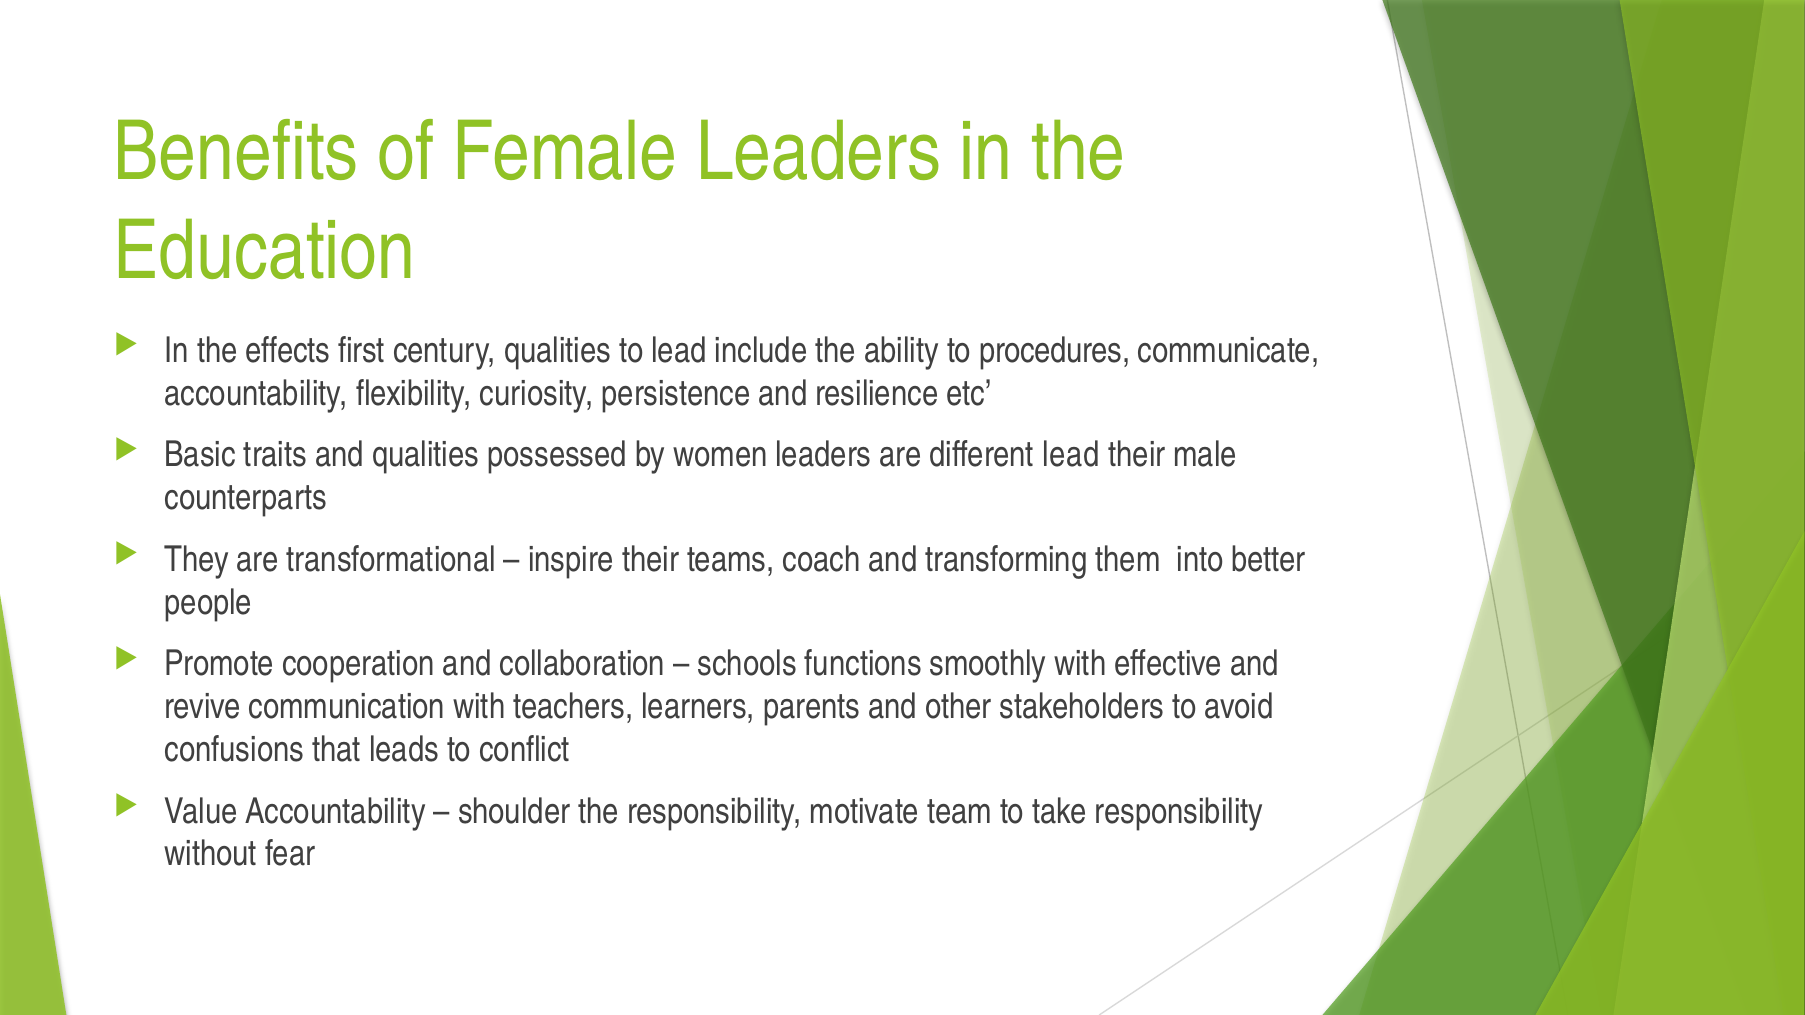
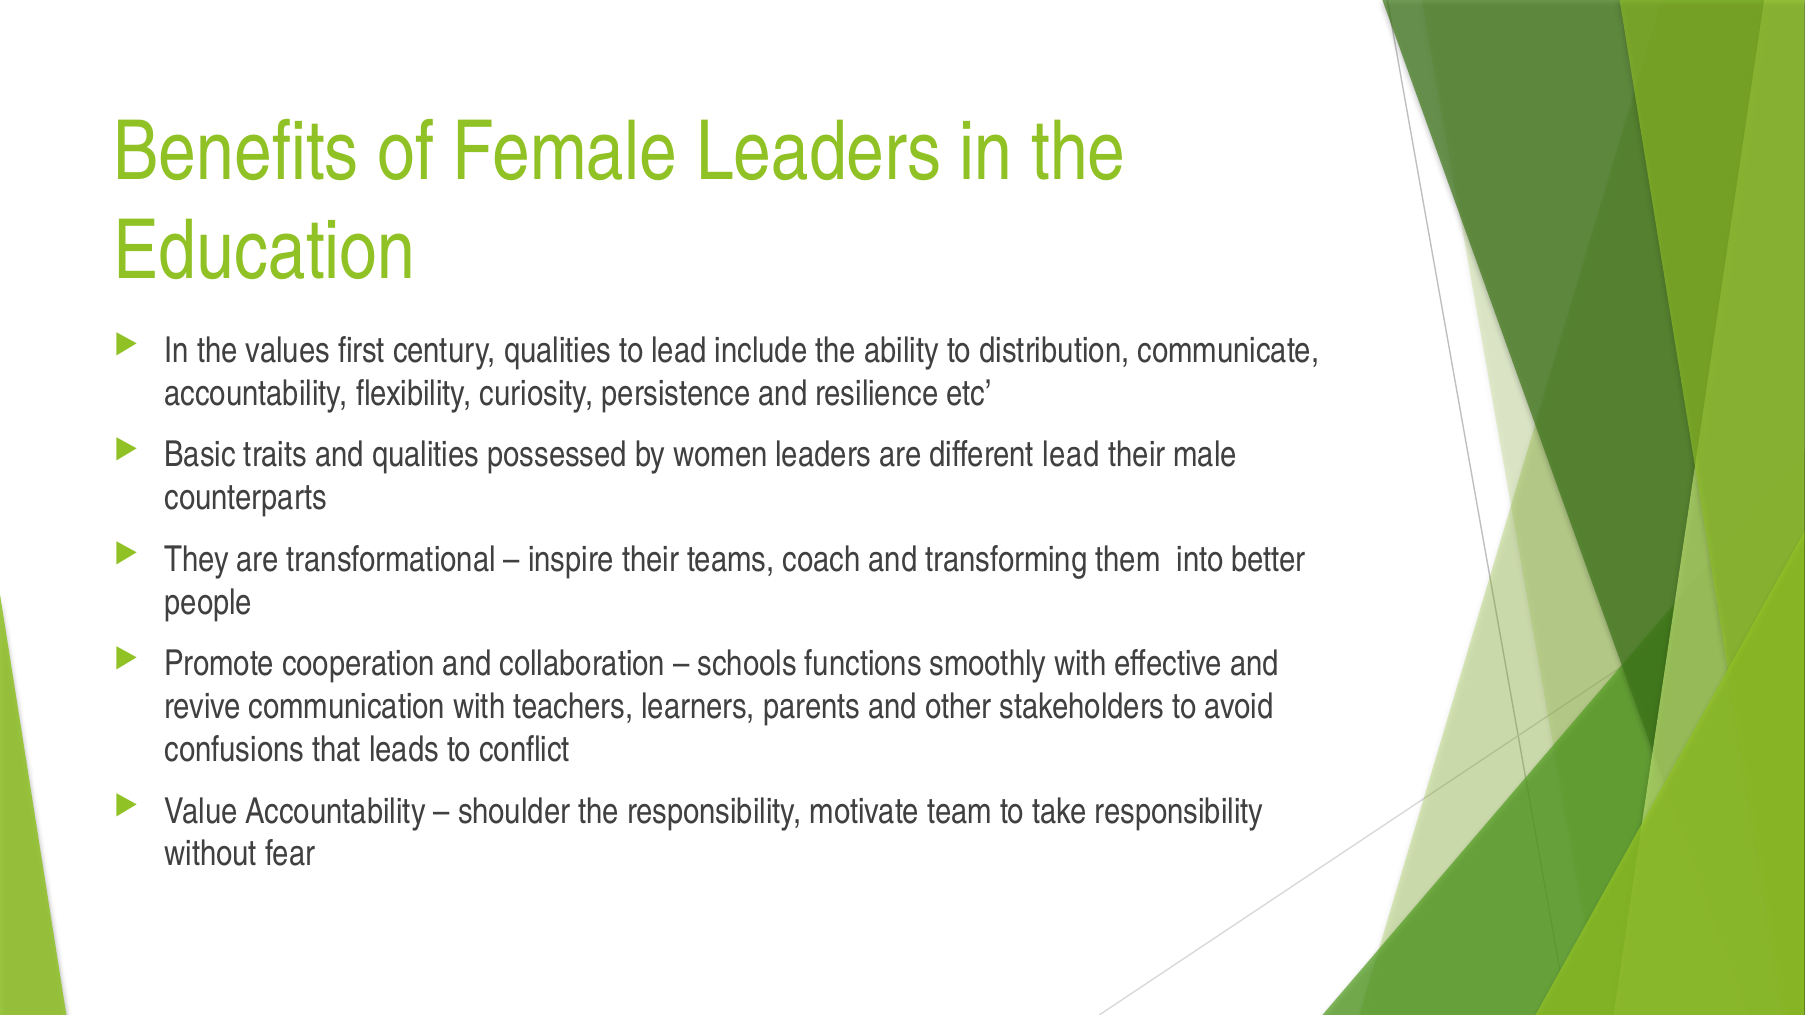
effects: effects -> values (288, 351)
procedures: procedures -> distribution (1054, 351)
